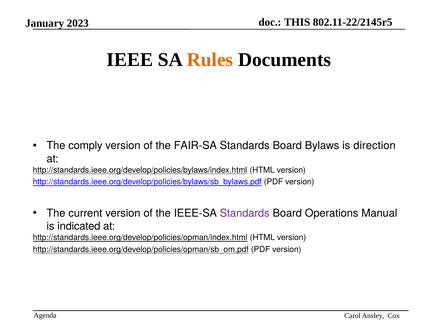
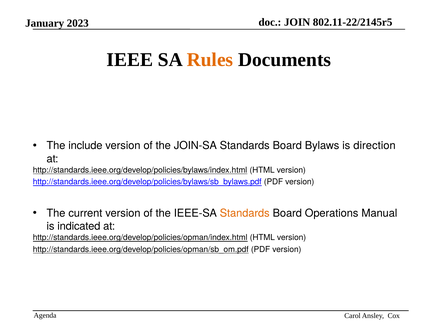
THIS: THIS -> JOIN (297, 22)
comply: comply -> include (85, 145)
FAIR-SA: FAIR-SA -> JOIN-SA (195, 145)
Standards colour: purple -> orange (245, 213)
